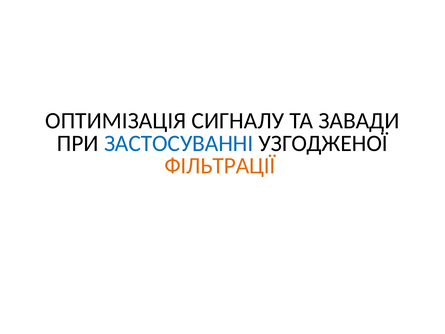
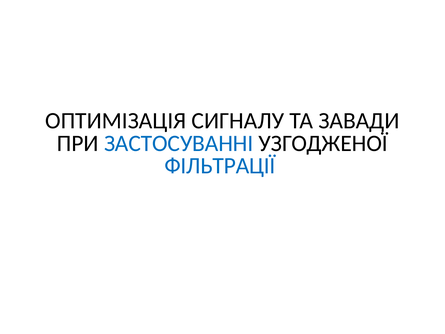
ФІЛЬТРАЦІЇ colour: orange -> blue (220, 166)
